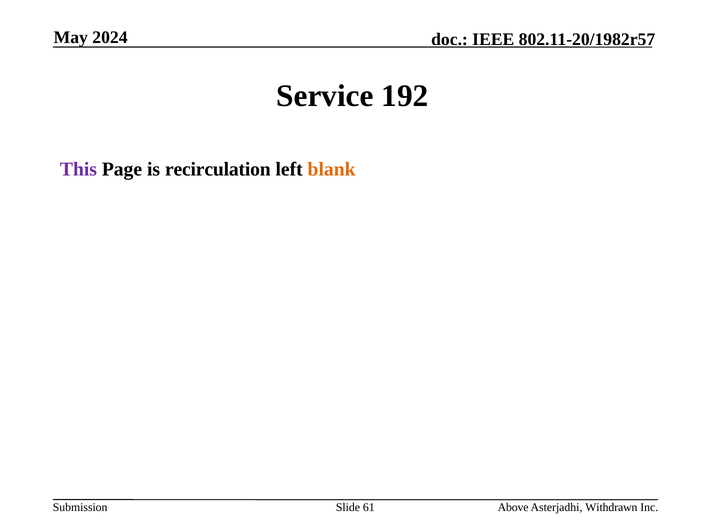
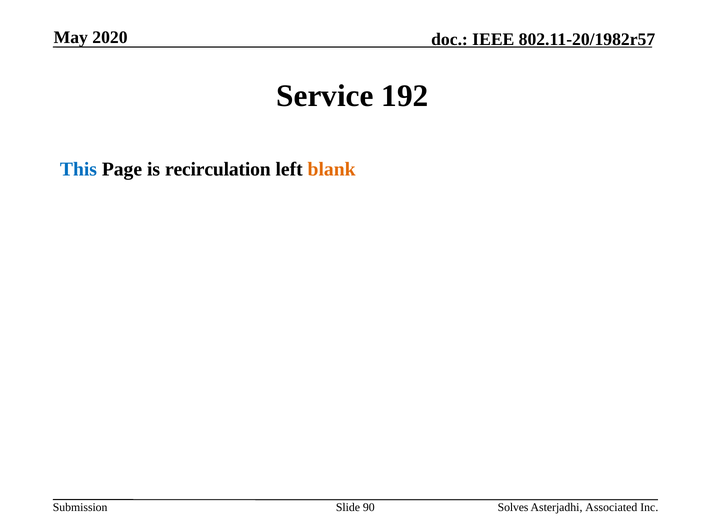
2024: 2024 -> 2020 (110, 37)
This colour: purple -> blue (78, 169)
61: 61 -> 90 (369, 507)
Above: Above -> Solves (513, 507)
Withdrawn: Withdrawn -> Associated (611, 507)
